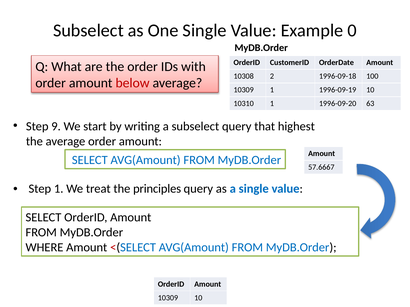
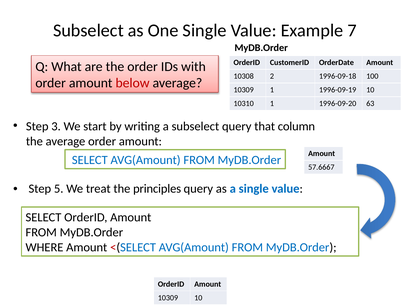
0: 0 -> 7 (352, 31)
9: 9 -> 3 (56, 126)
highest: highest -> column (296, 126)
Step 1: 1 -> 5 (59, 189)
